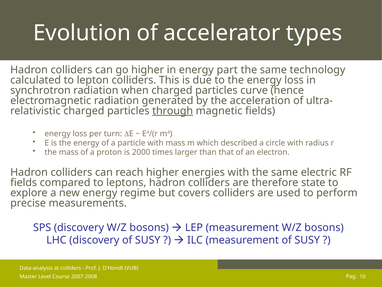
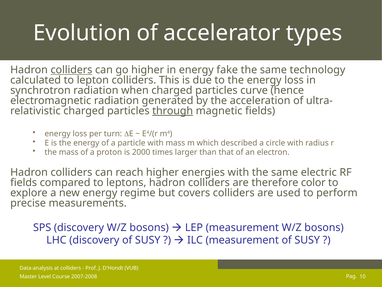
colliders underline: none -> present (71, 70)
part: part -> fake (227, 70)
state: state -> color (313, 182)
